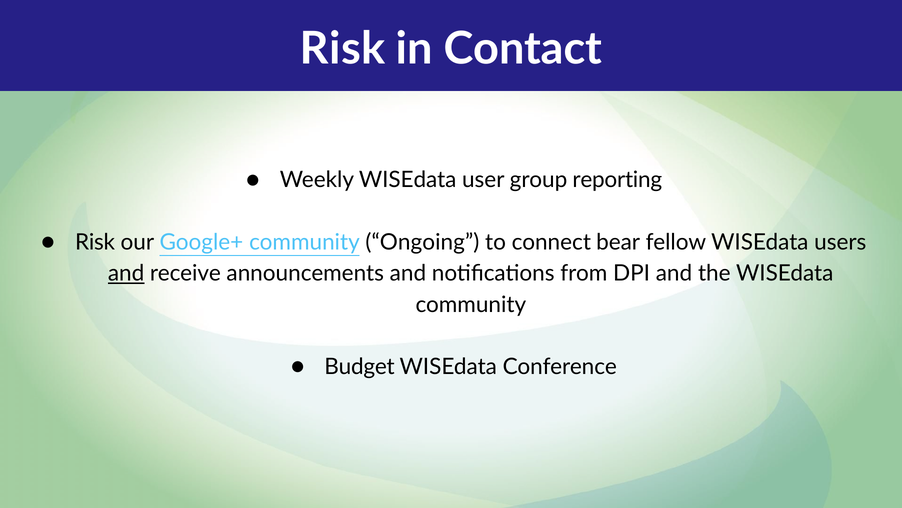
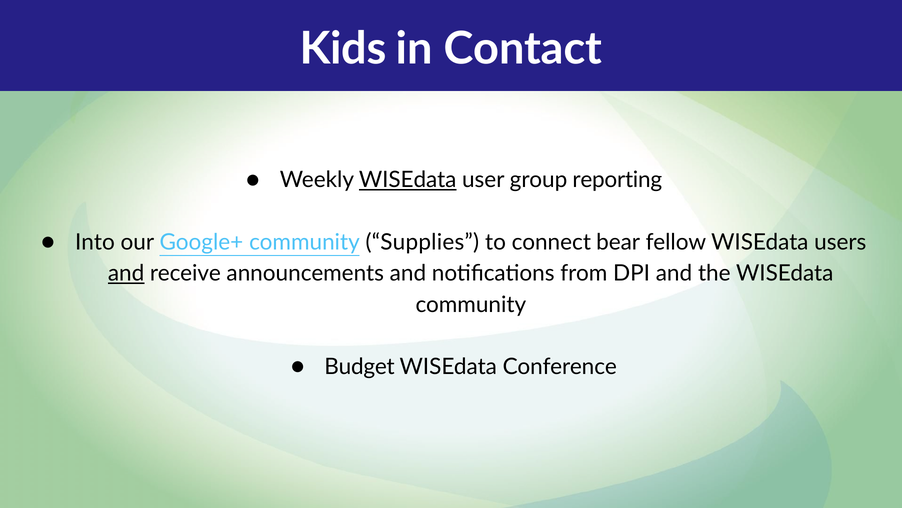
Risk: Risk -> Kids (343, 49)
WISEdata underline: none -> present (408, 180)
Risk: Risk -> Into (95, 242)
Ongoing: Ongoing -> Supplies (422, 242)
